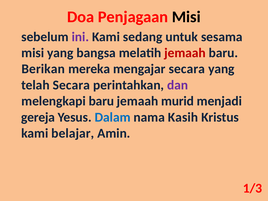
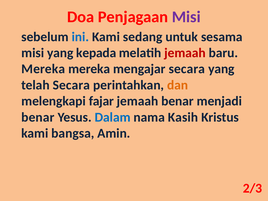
Misi colour: black -> purple (186, 17)
ini colour: purple -> blue (80, 37)
bangsa: bangsa -> kepada (96, 53)
Berikan: Berikan -> Mereka (43, 69)
dan colour: purple -> orange (178, 85)
melengkapi baru: baru -> fajar (101, 101)
jemaah murid: murid -> benar (177, 101)
gereja: gereja -> benar (38, 117)
belajar: belajar -> bangsa (73, 133)
1/3: 1/3 -> 2/3 (253, 188)
